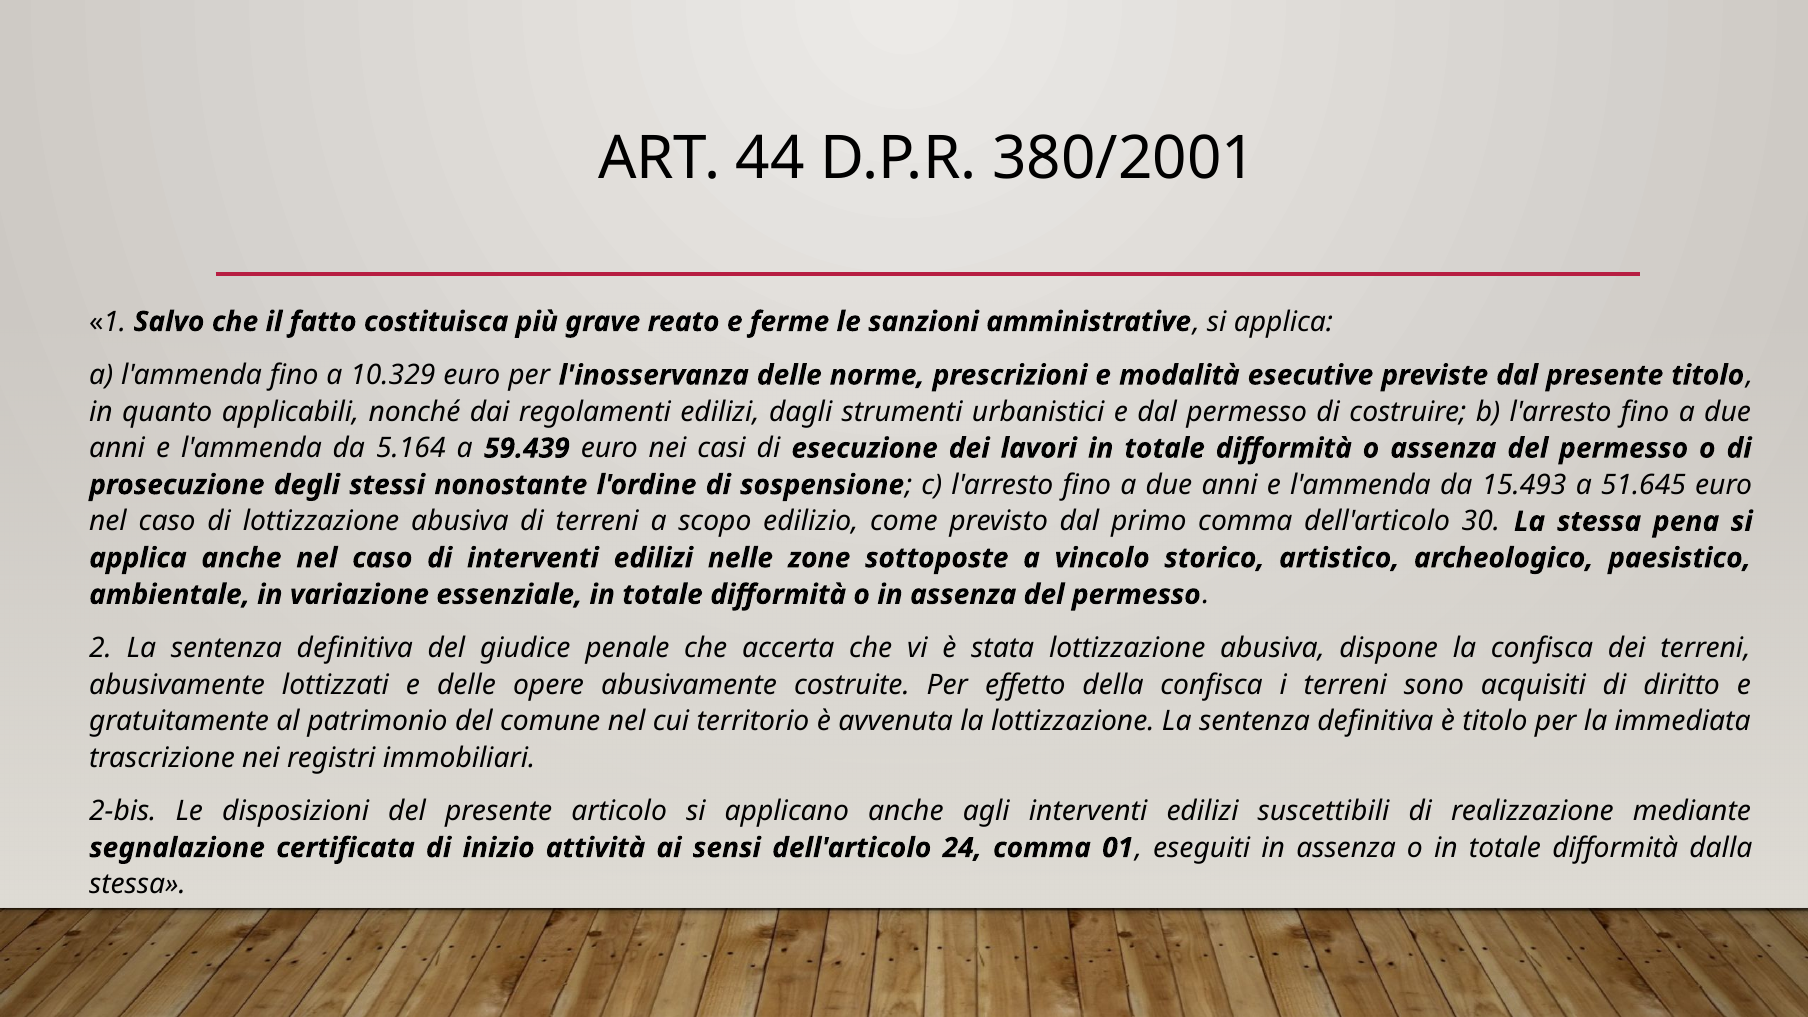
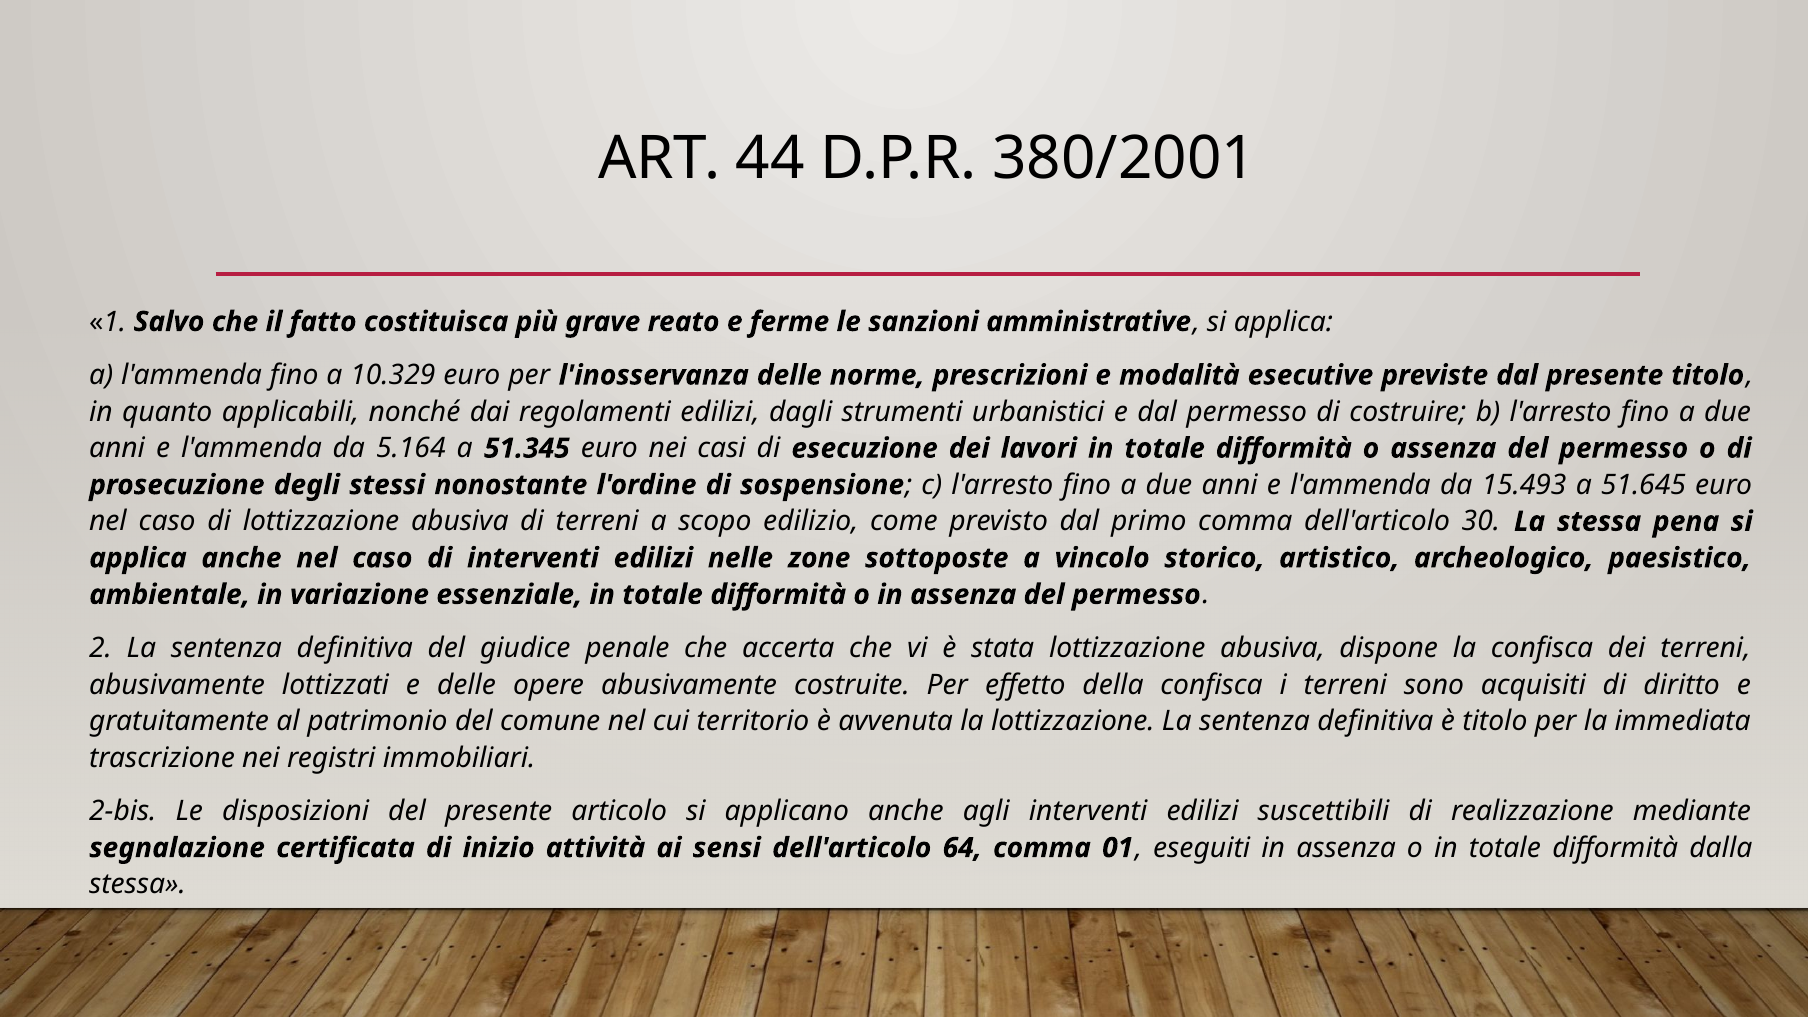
59.439: 59.439 -> 51.345 (527, 448)
24: 24 -> 64 (962, 848)
